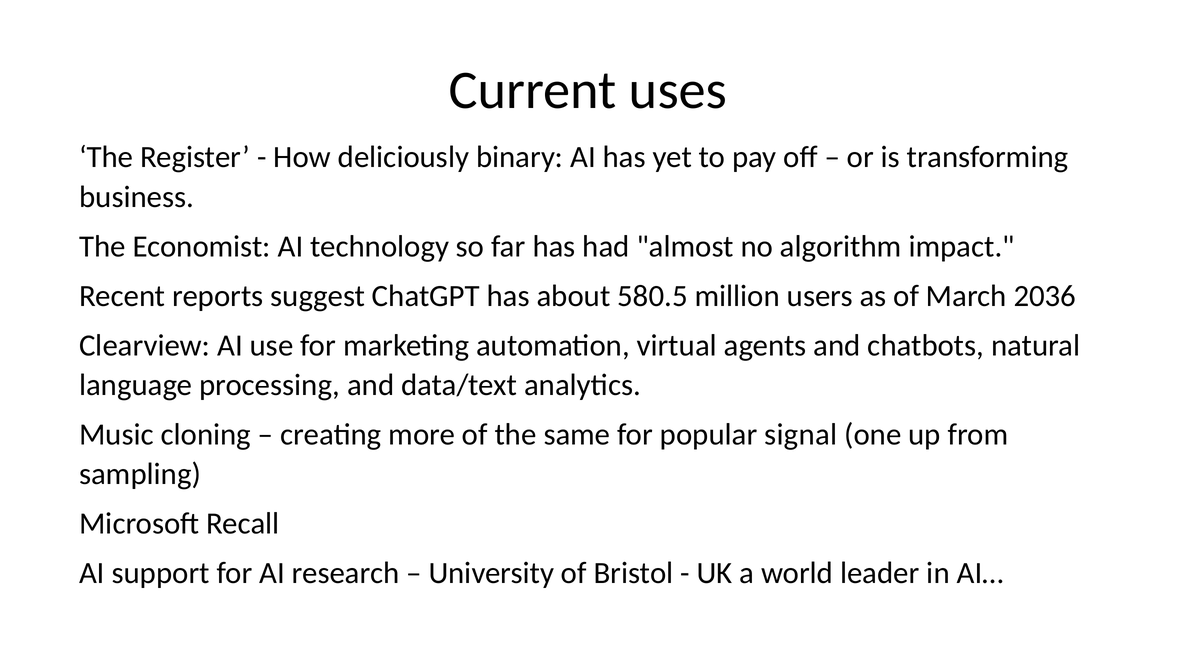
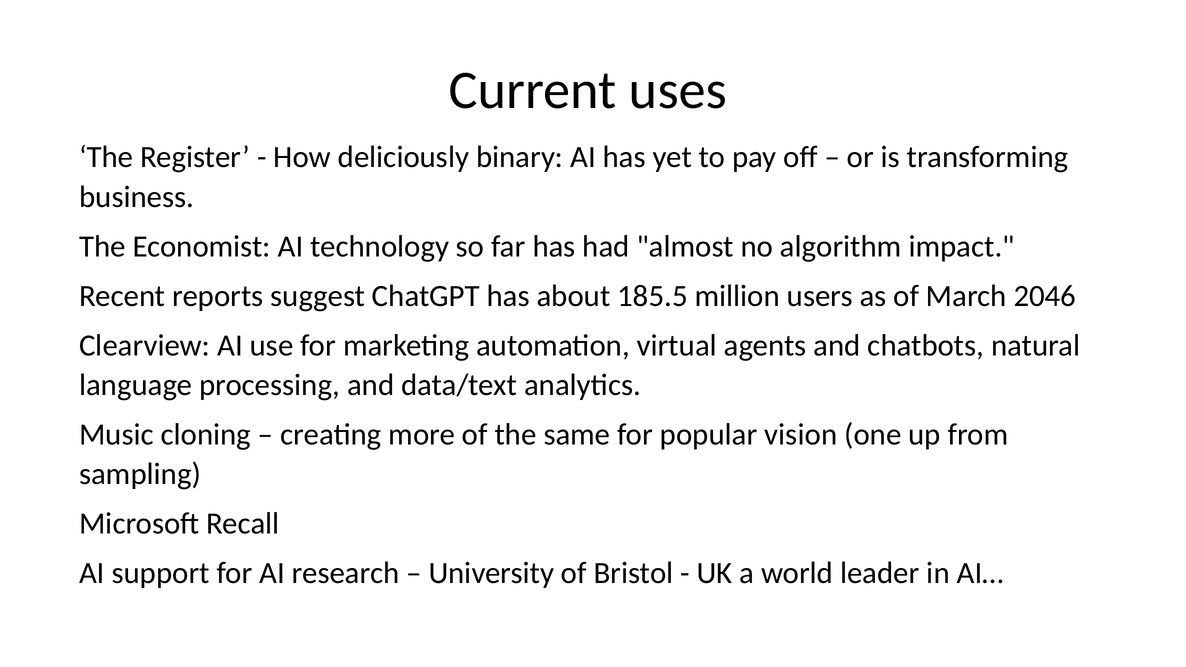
580.5: 580.5 -> 185.5 (652, 296)
2036: 2036 -> 2046 (1045, 296)
signal: signal -> vision (801, 435)
